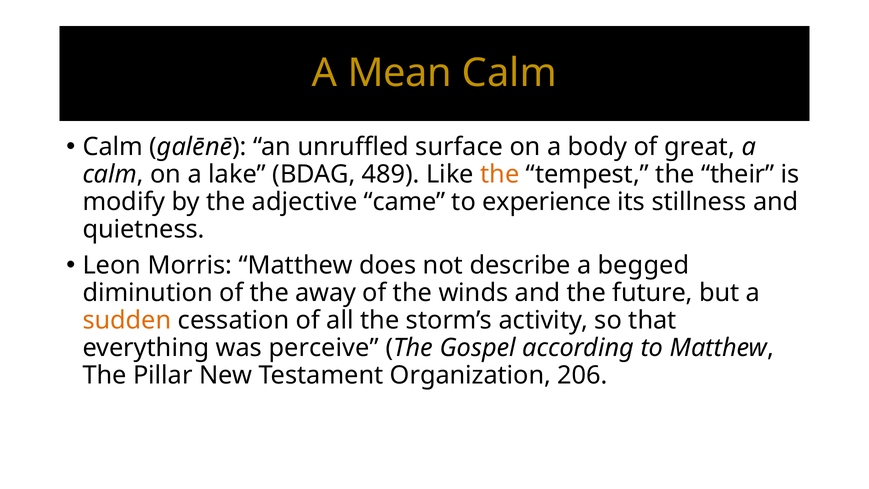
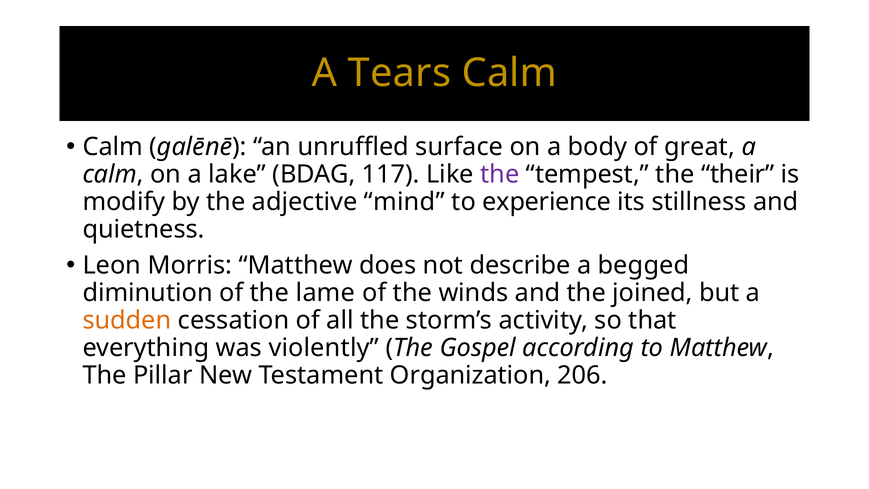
Mean: Mean -> Tears (399, 73)
489: 489 -> 117 (391, 174)
the colour: orange -> purple (500, 174)
came: came -> mind (404, 202)
away: away -> lame (325, 293)
future: future -> joined (653, 293)
perceive: perceive -> violently (324, 348)
